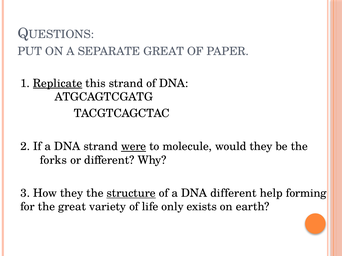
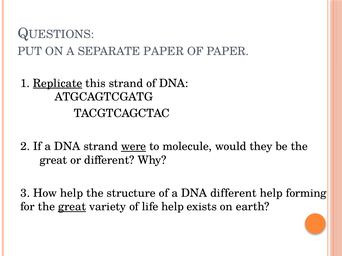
SEPARATE GREAT: GREAT -> PAPER (164, 52)
forks: forks -> great (53, 160)
How they: they -> help (72, 193)
structure underline: present -> none (131, 193)
great underline: none -> present (72, 207)
life only: only -> help (173, 207)
